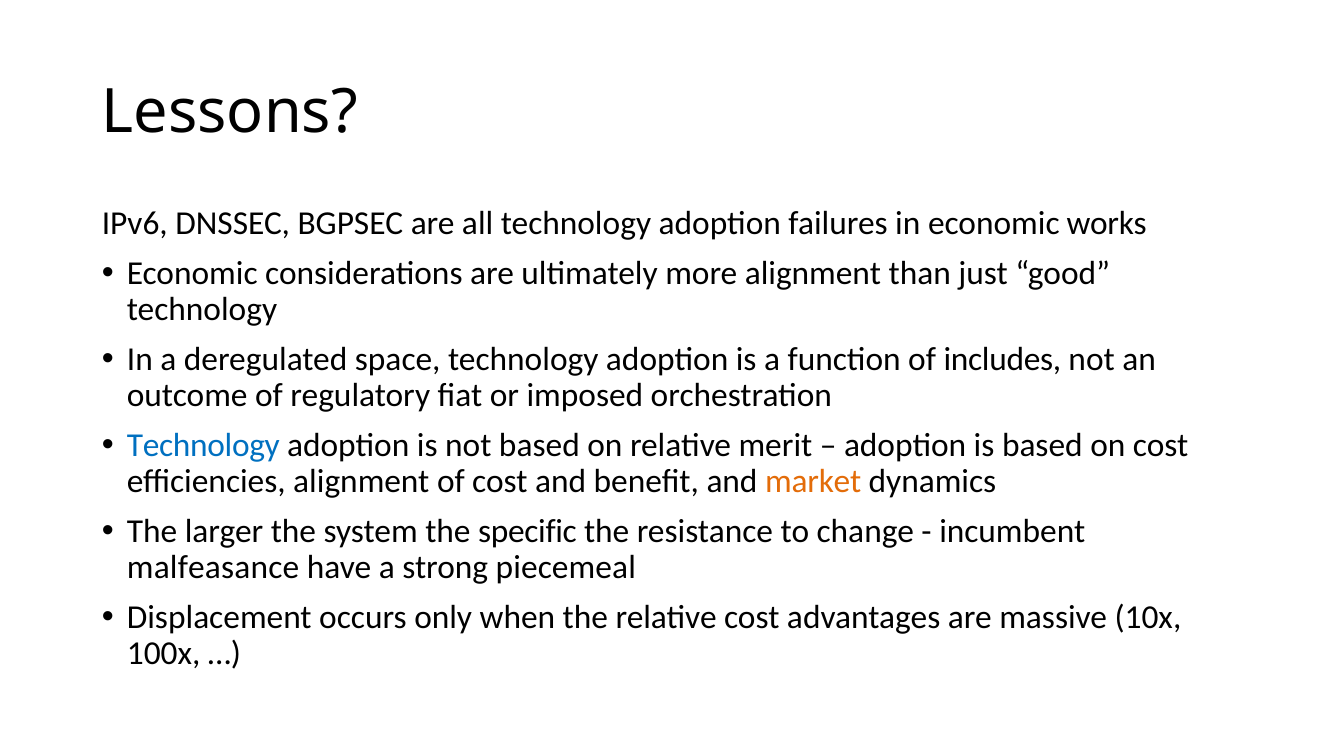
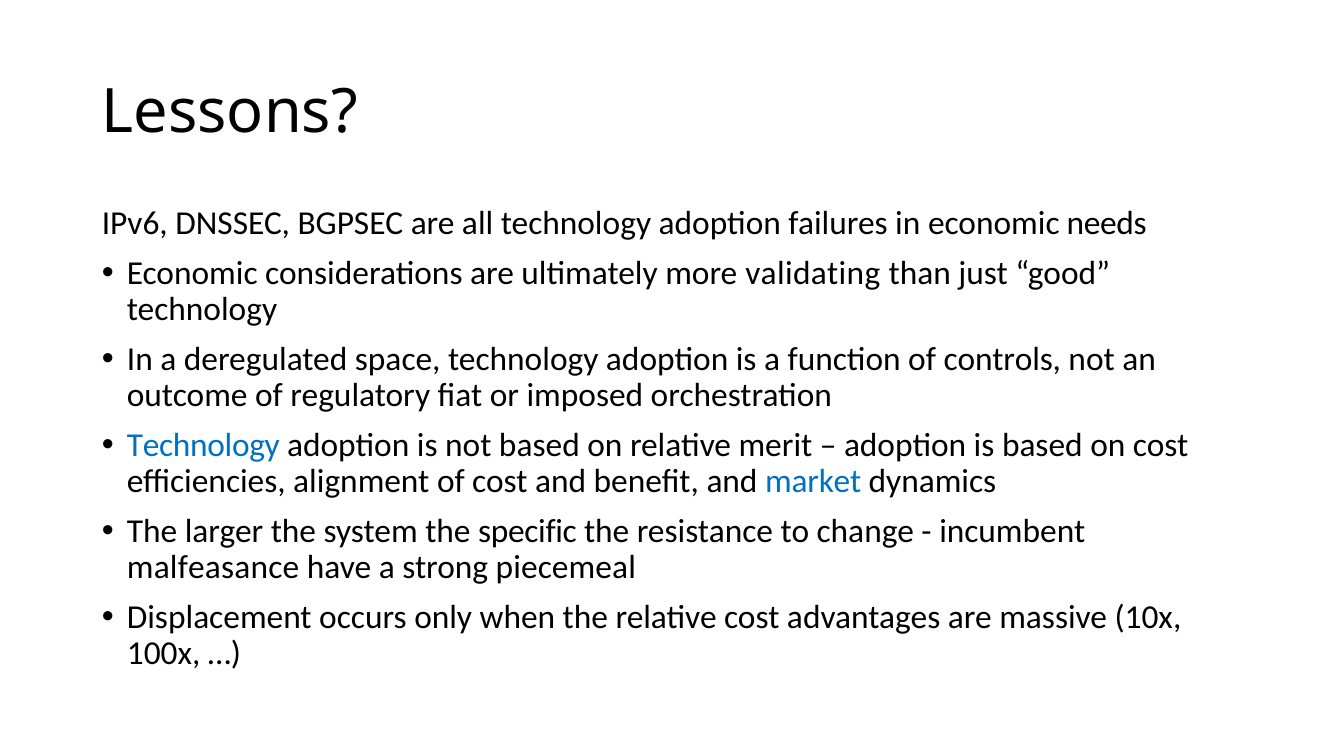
works: works -> needs (1107, 223)
more alignment: alignment -> validating (813, 273)
includes: includes -> controls (1002, 359)
market colour: orange -> blue (813, 481)
